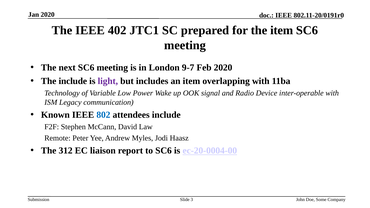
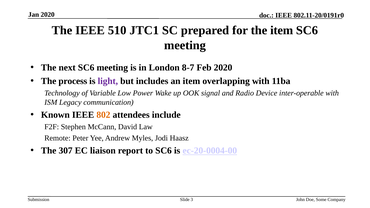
402: 402 -> 510 (117, 30)
9-7: 9-7 -> 8-7 (188, 68)
The include: include -> process (73, 81)
802 colour: blue -> orange (103, 115)
312: 312 -> 307 (66, 151)
